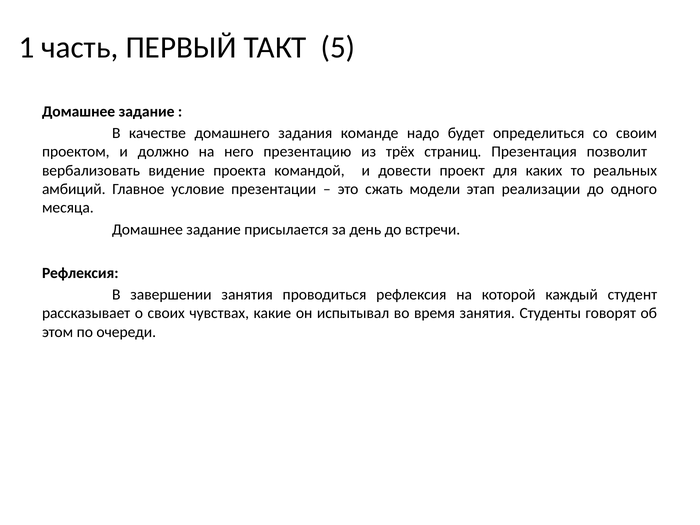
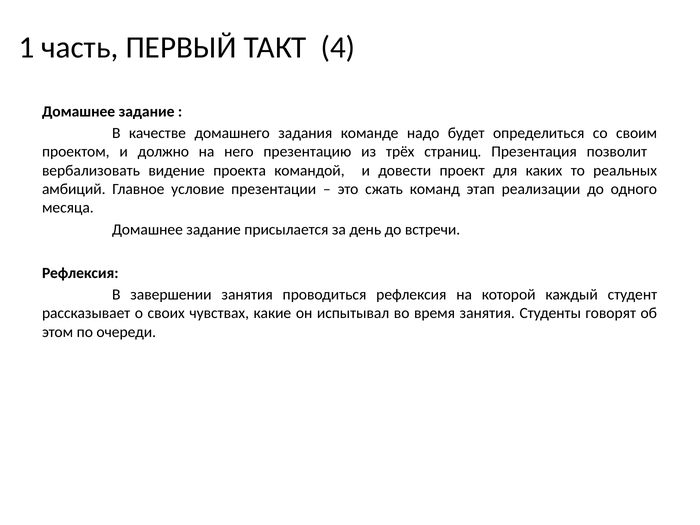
5: 5 -> 4 (338, 48)
модели: модели -> команд (435, 189)
